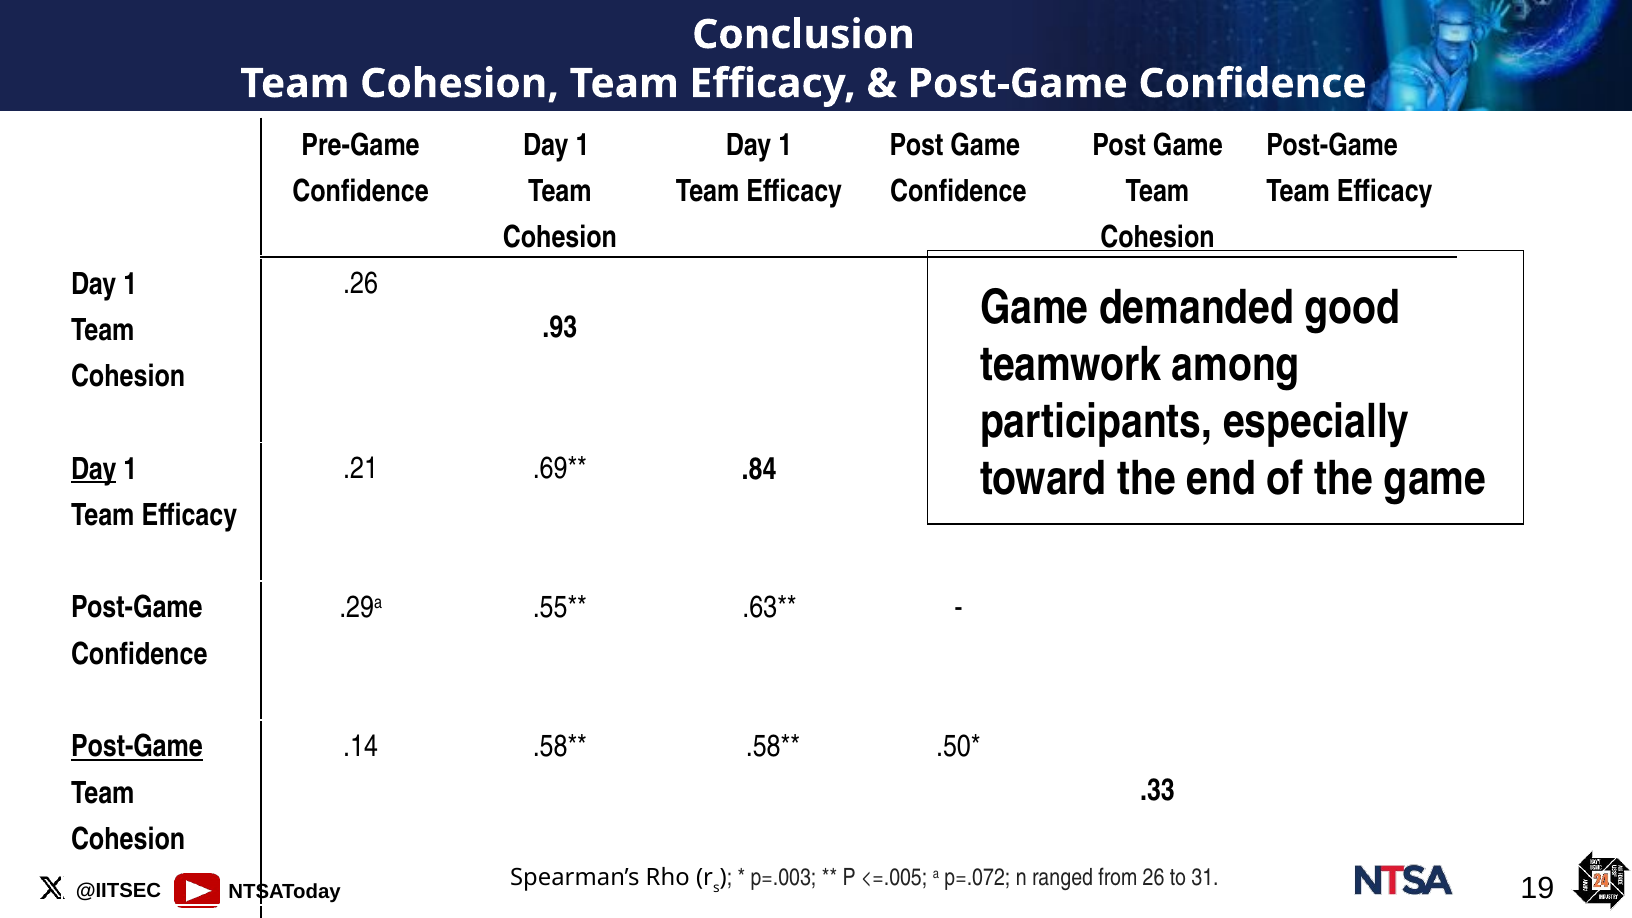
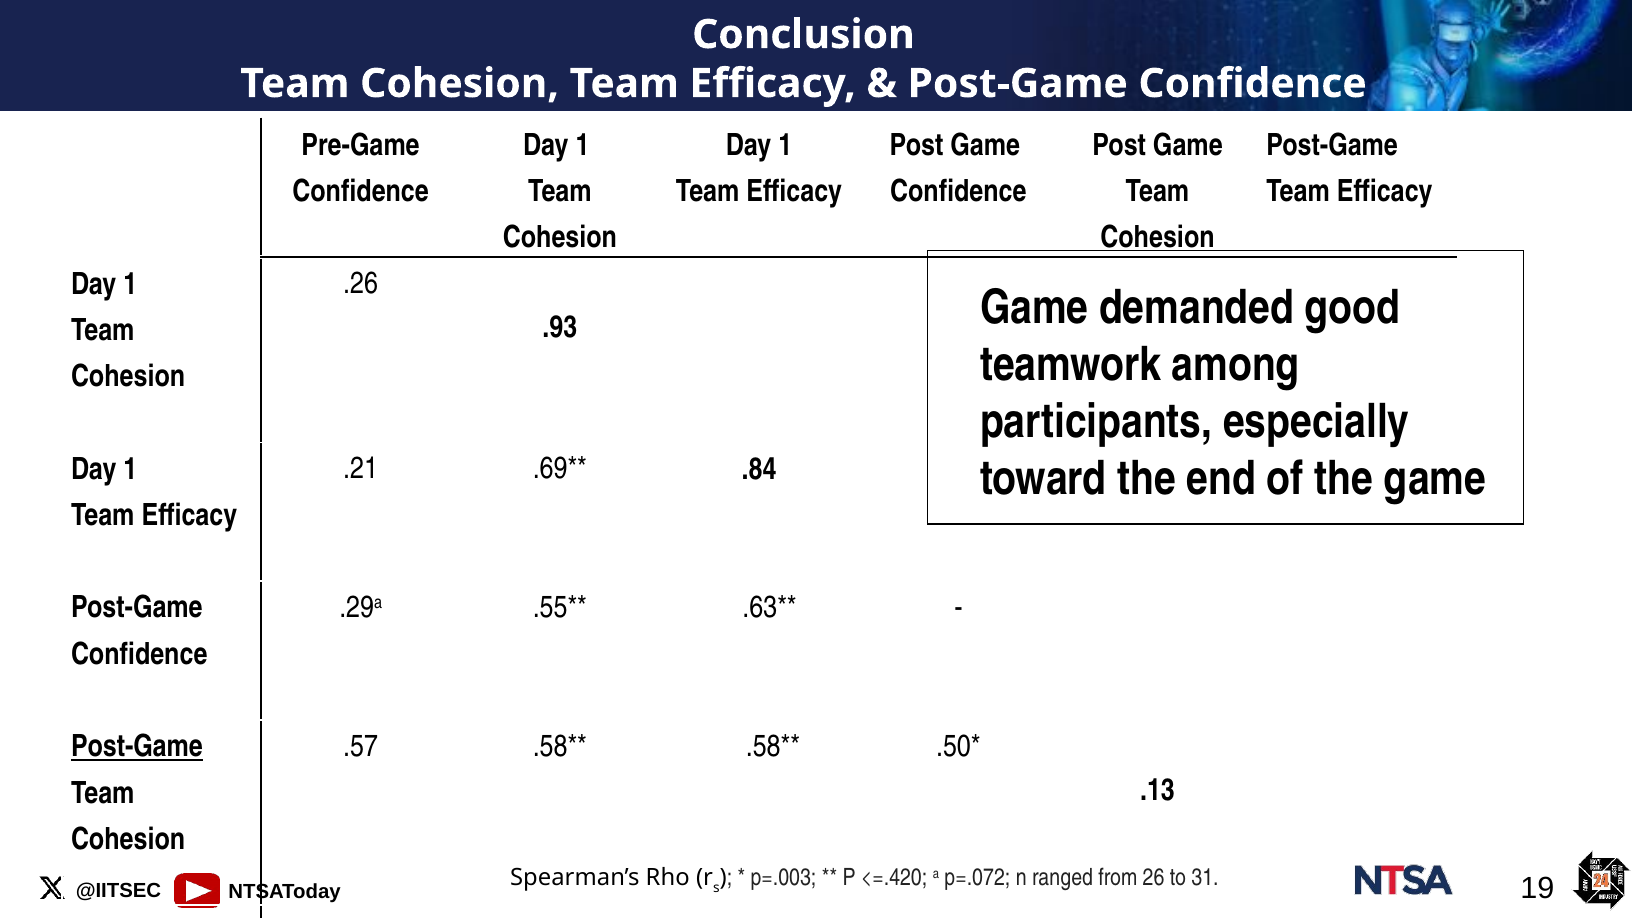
Day underline: present -> none (94, 469)
.14: .14 -> .57 (361, 746)
.33: .33 -> .13 (1158, 790)
<=.005: <=.005 -> <=.420 (894, 877)
